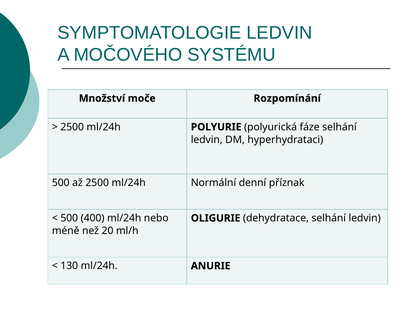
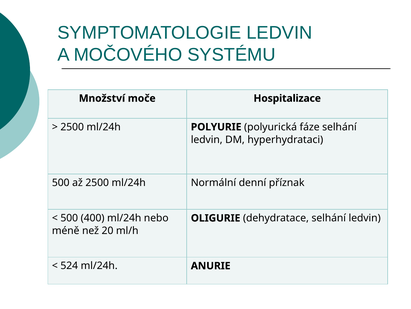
Rozpomínání: Rozpomínání -> Hospitalizace (287, 98)
130: 130 -> 524 (69, 265)
